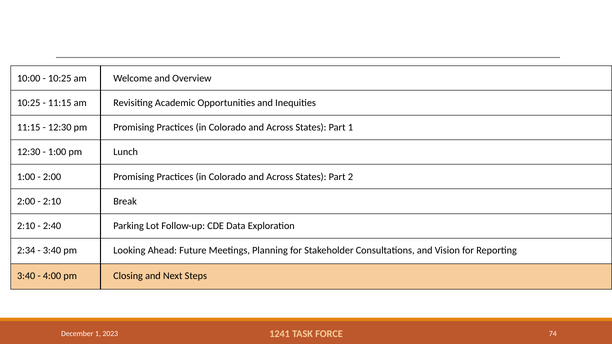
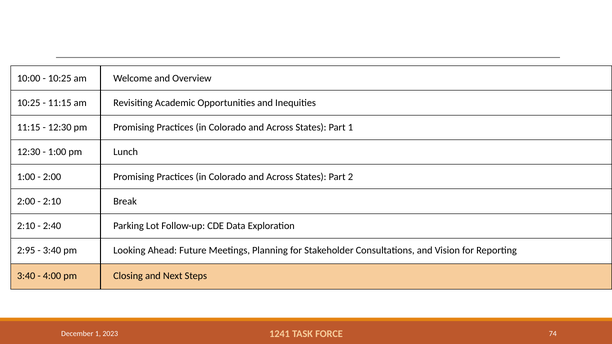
2:34: 2:34 -> 2:95 (26, 251)
